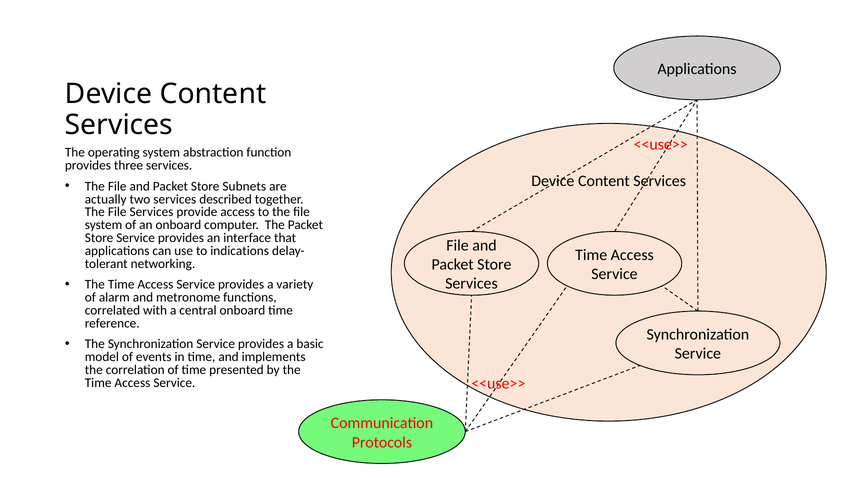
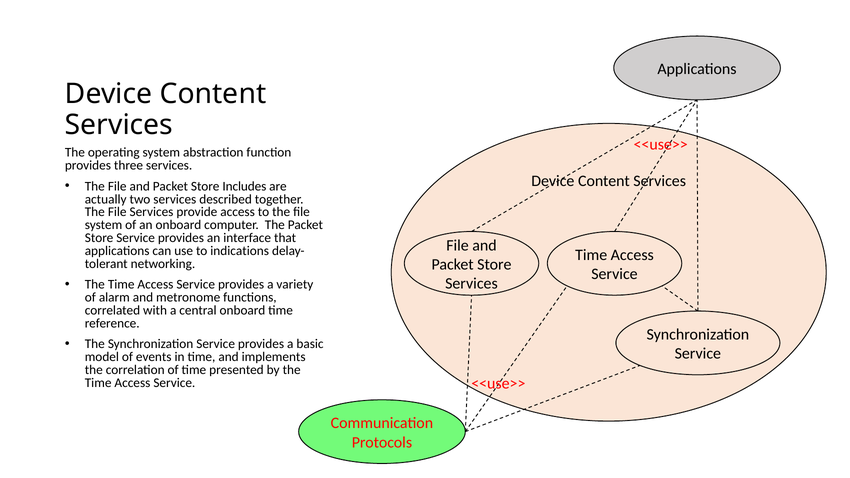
Subnets: Subnets -> Includes (244, 186)
